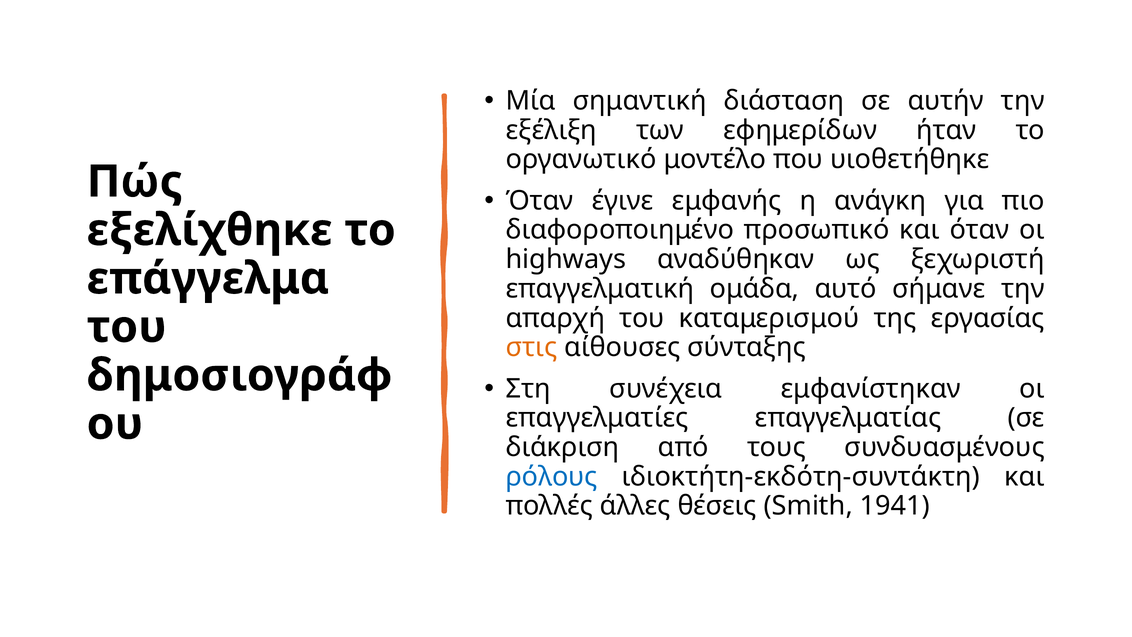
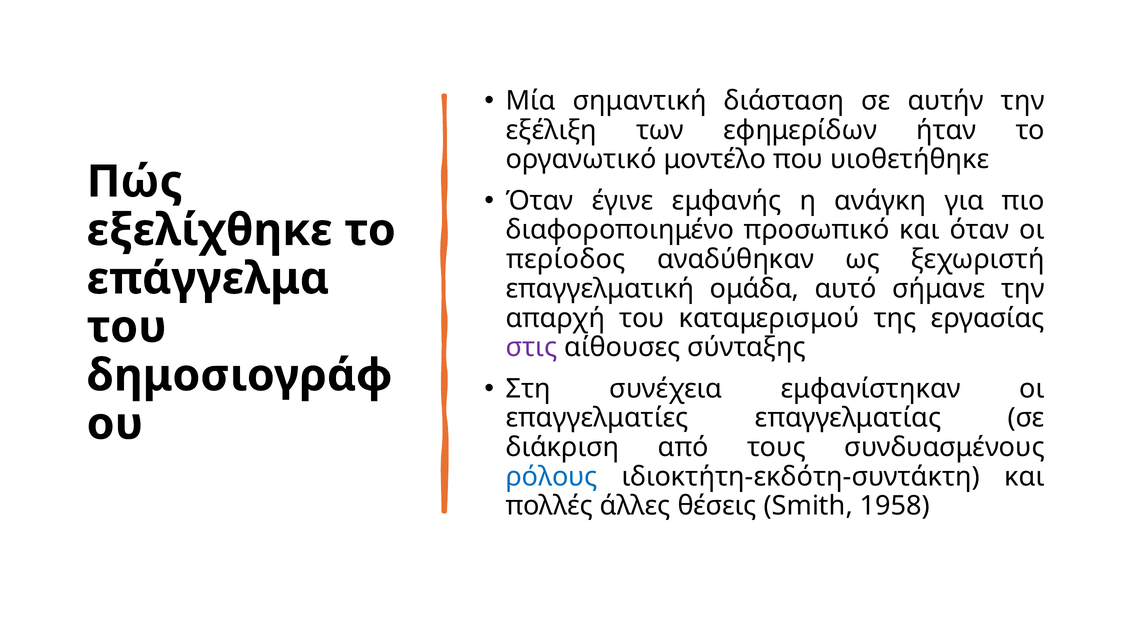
highways: highways -> περίοδος (566, 259)
στις colour: orange -> purple (532, 347)
1941: 1941 -> 1958 (895, 506)
